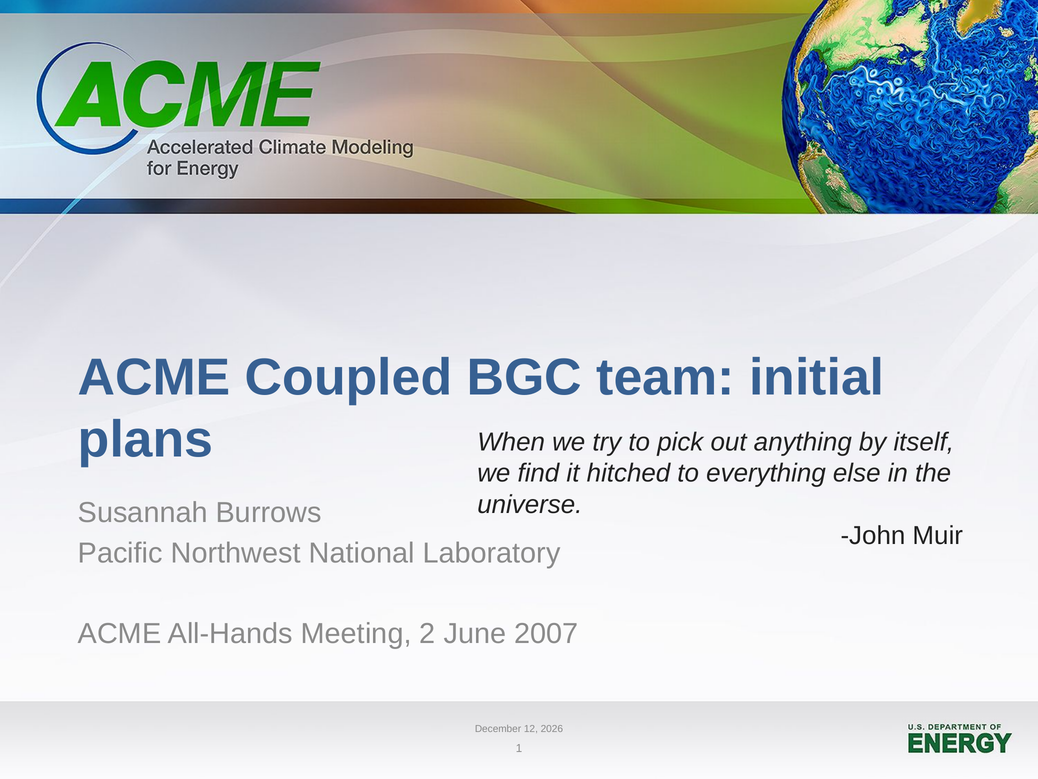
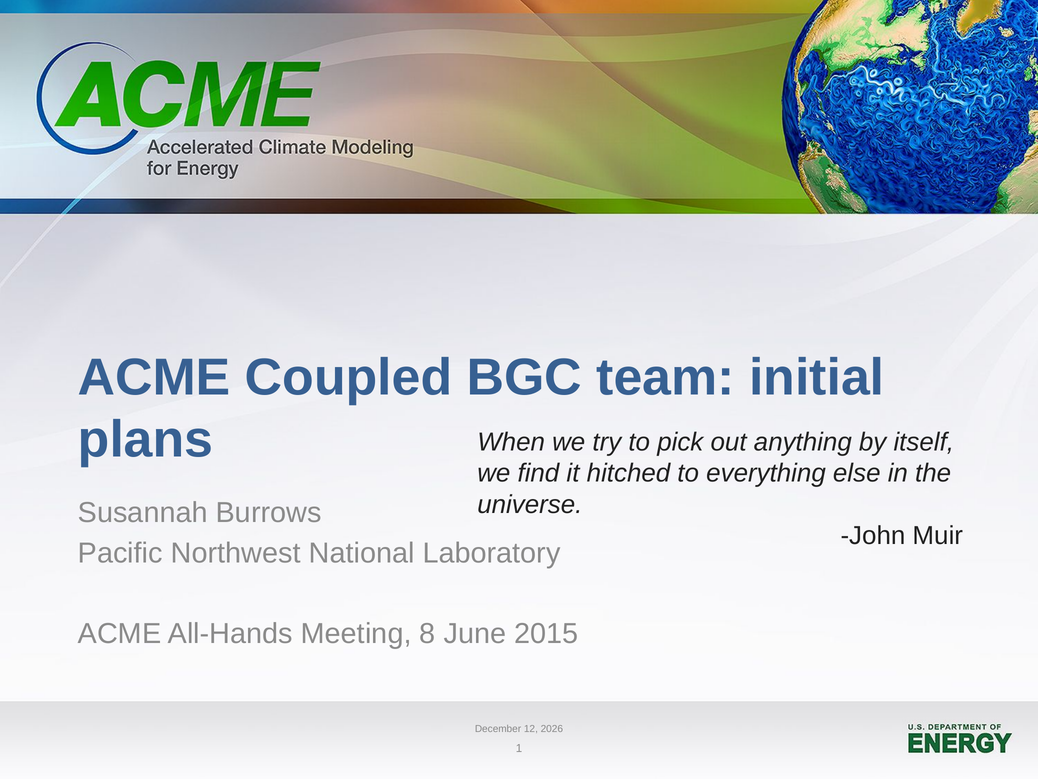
2: 2 -> 8 (428, 634)
2007: 2007 -> 2015 (546, 634)
